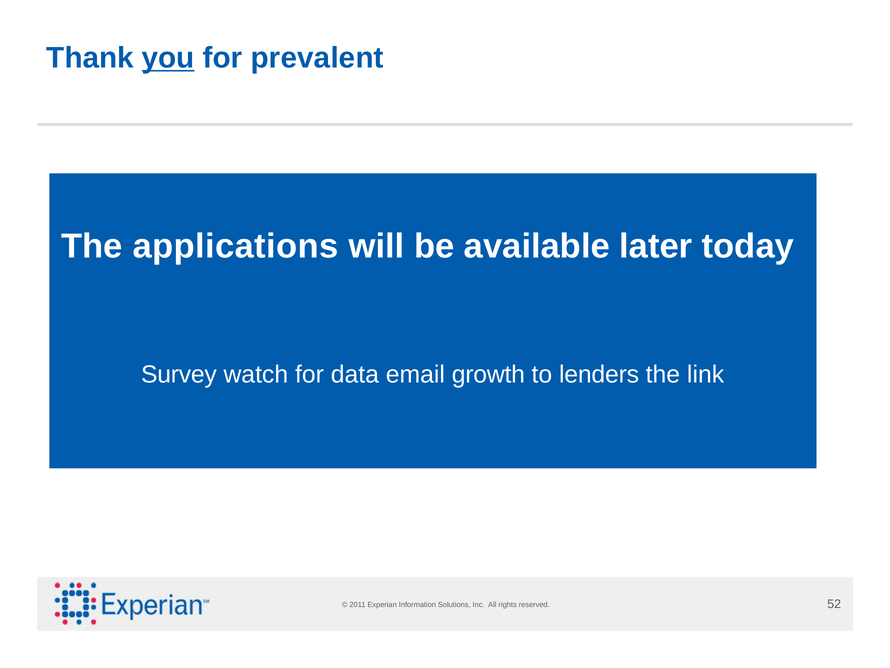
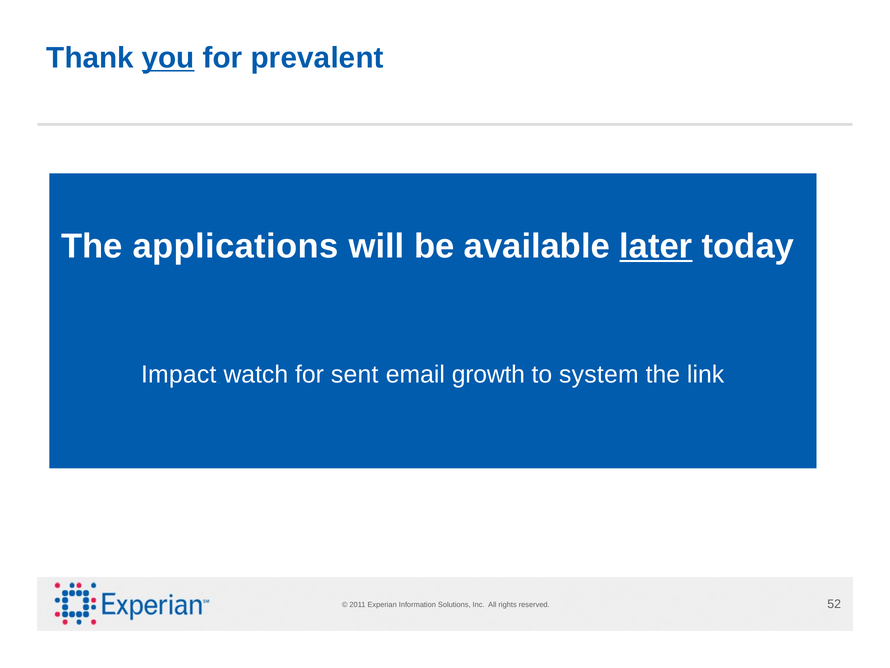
later underline: none -> present (656, 246)
Survey: Survey -> Impact (179, 374)
data: data -> sent (355, 374)
lenders: lenders -> system (599, 374)
